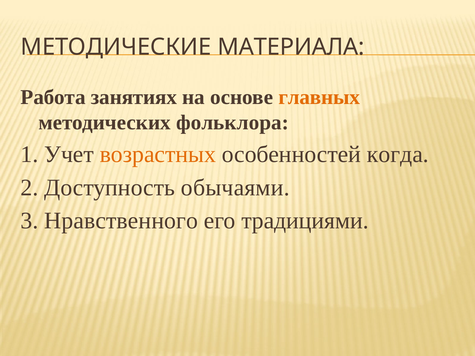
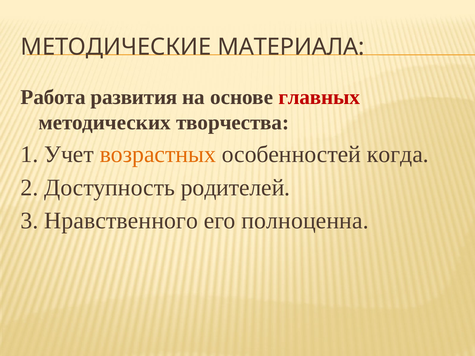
занятиях: занятиях -> развития (134, 97)
главных colour: orange -> red (319, 97)
фольклора: фольклора -> творчества (233, 123)
обычаями: обычаями -> родителей (236, 188)
традициями: традициями -> полноценна (305, 221)
